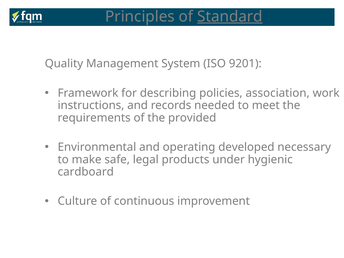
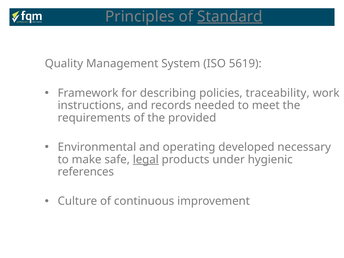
9201: 9201 -> 5619 (245, 64)
association: association -> traceability (278, 93)
legal underline: none -> present (146, 159)
cardboard: cardboard -> references (86, 172)
